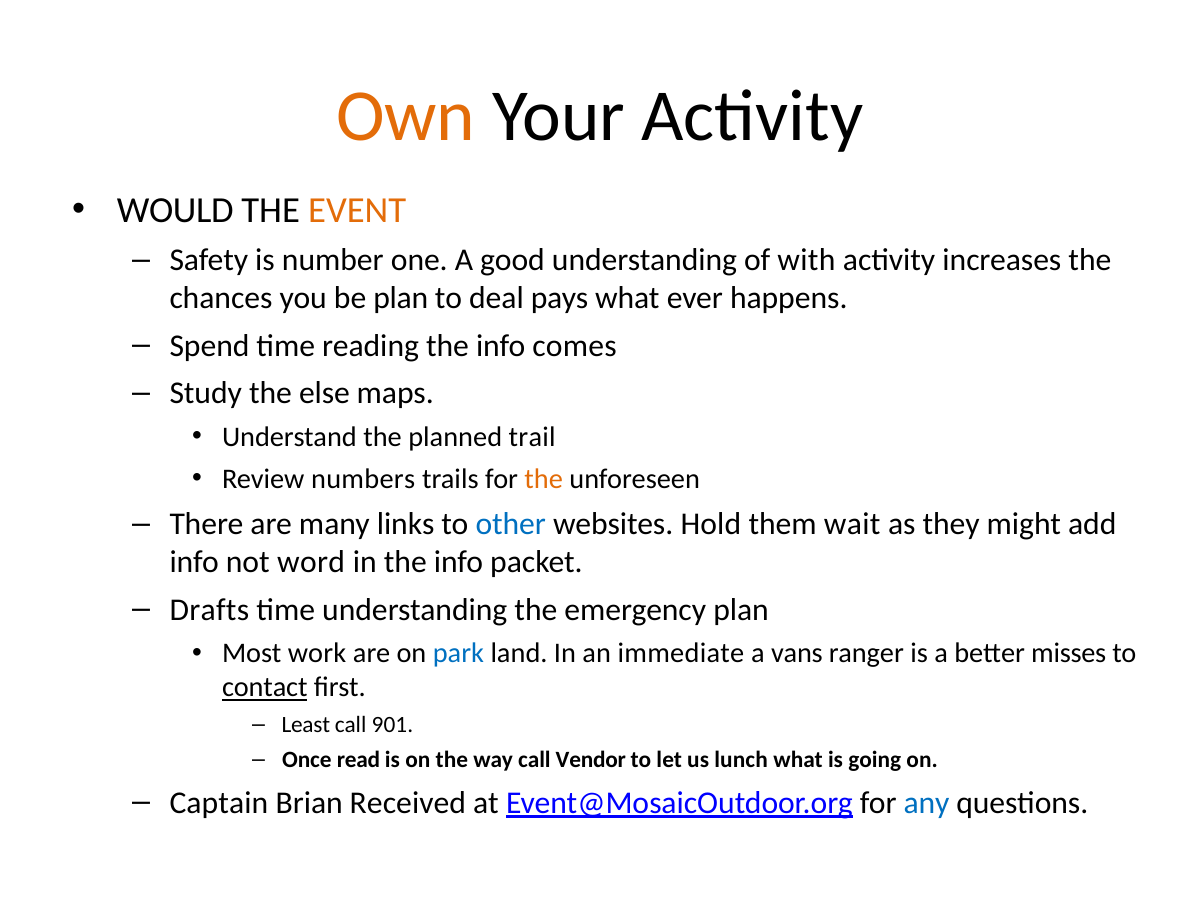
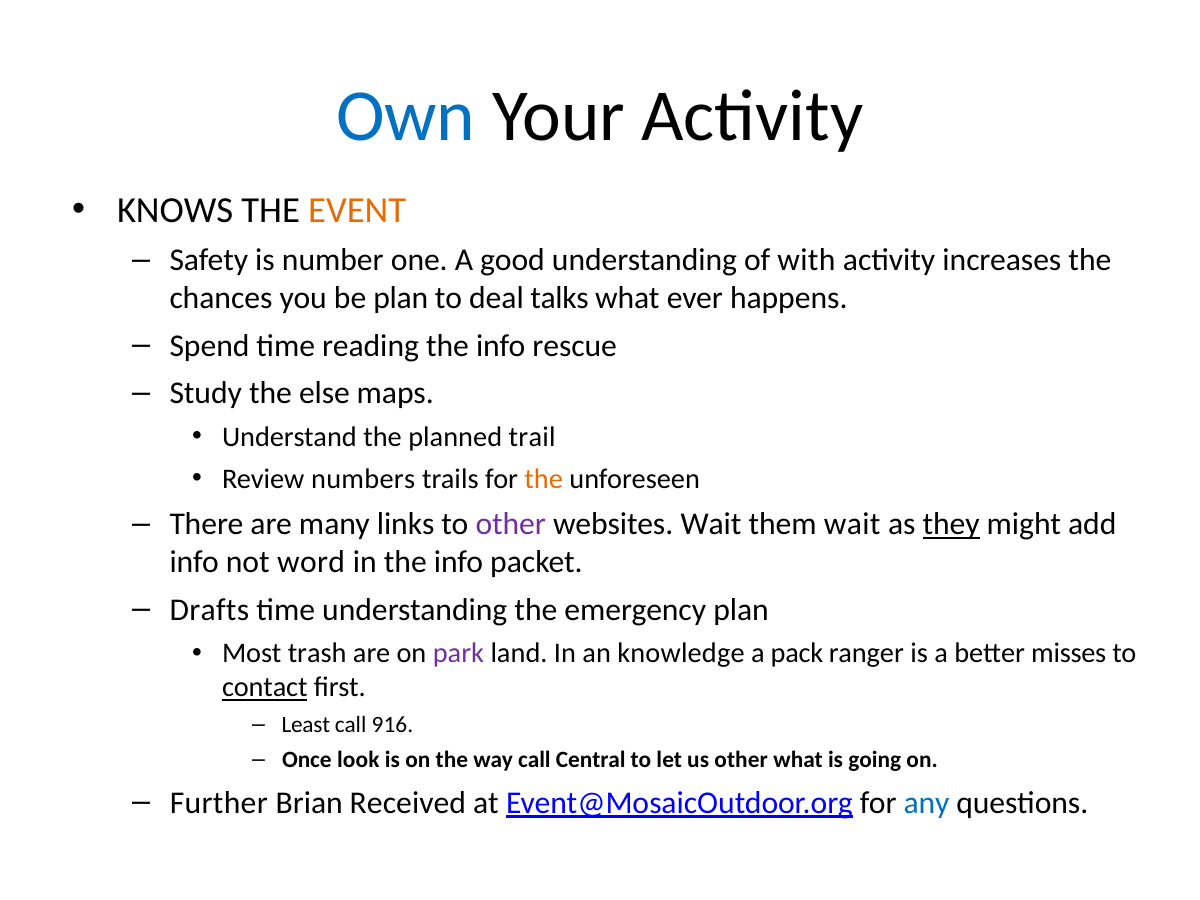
Own colour: orange -> blue (406, 116)
WOULD: WOULD -> KNOWS (175, 211)
pays: pays -> talks (560, 299)
comes: comes -> rescue (575, 346)
other colour: blue -> purple (511, 525)
websites Hold: Hold -> Wait (711, 525)
they underline: none -> present (951, 525)
work: work -> trash (317, 654)
park colour: blue -> purple (458, 654)
immediate: immediate -> knowledge (681, 654)
vans: vans -> pack (797, 654)
901: 901 -> 916 (392, 725)
read: read -> look (358, 760)
Vendor: Vendor -> Central (591, 760)
us lunch: lunch -> other (741, 760)
Captain: Captain -> Further (219, 803)
